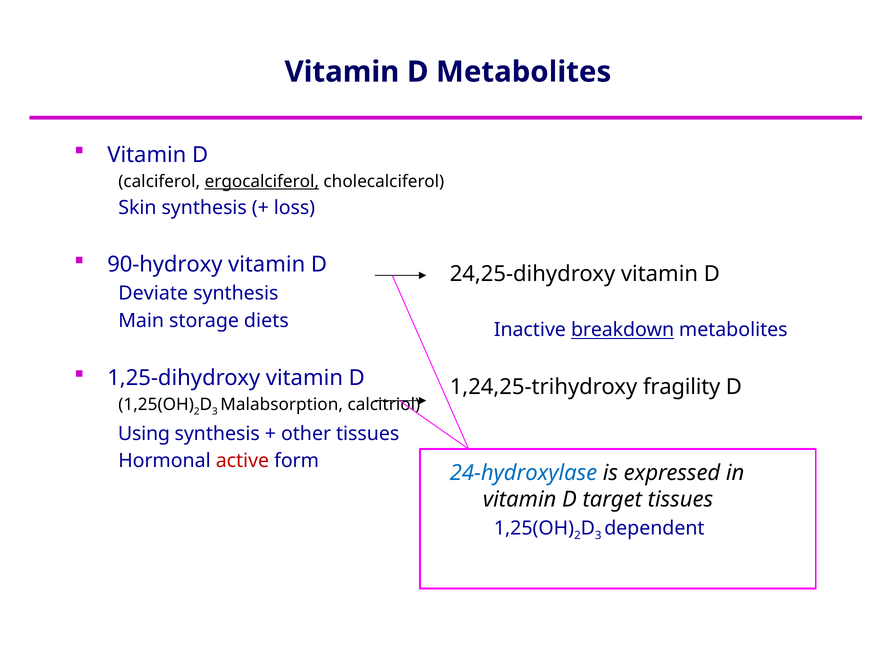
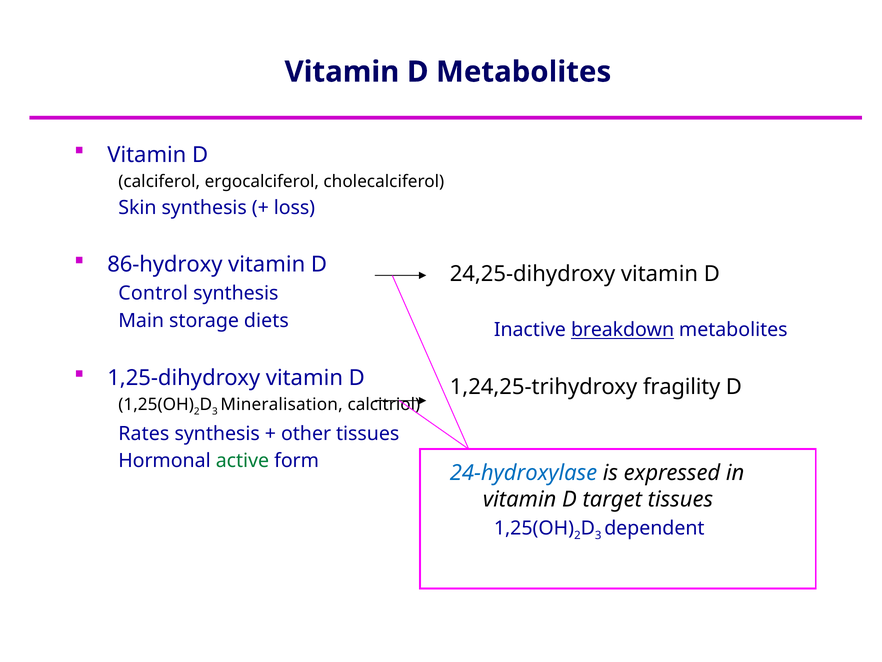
ergocalciferol underline: present -> none (262, 181)
90-hydroxy: 90-hydroxy -> 86-hydroxy (165, 264)
Deviate: Deviate -> Control (153, 293)
Malabsorption: Malabsorption -> Mineralisation (282, 404)
Using: Using -> Rates (144, 433)
active colour: red -> green (242, 461)
